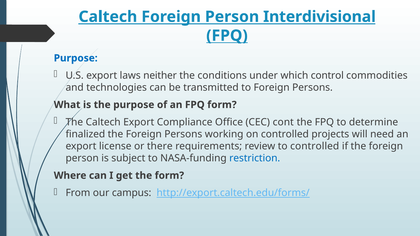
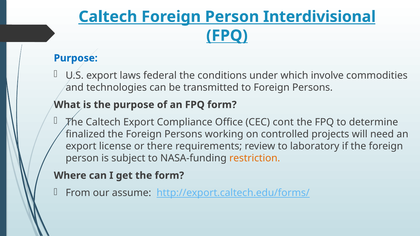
neither: neither -> federal (160, 75)
control: control -> involve (327, 75)
to controlled: controlled -> laboratory (315, 146)
restriction colour: blue -> orange (255, 158)
campus: campus -> assume (132, 193)
